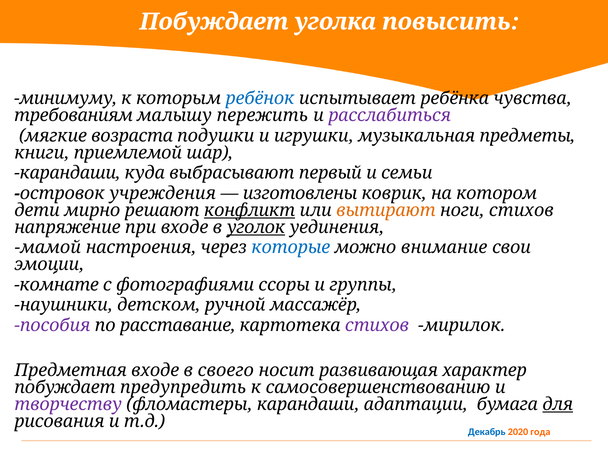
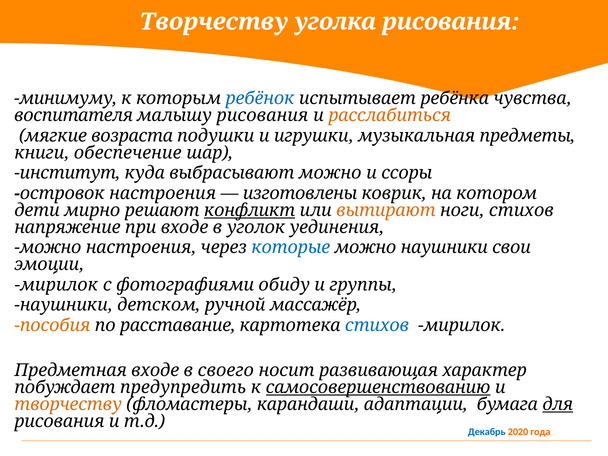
Побуждает: Побуждает -> Творчеству (214, 22)
уголка повысить: повысить -> рисования (451, 22)
требованиям: требованиям -> воспитателя (74, 116)
малышу пережить: пережить -> рисования (262, 116)
расслабиться colour: purple -> orange (390, 116)
приемлемой: приемлемой -> обеспечение (128, 153)
карандаши: карандаши -> институт (67, 173)
выбрасывают первый: первый -> можно (330, 173)
семьи: семьи -> ссоры (407, 173)
островок учреждения: учреждения -> настроения (163, 193)
уголок underline: present -> none (256, 227)
мамой: мамой -> можно (48, 248)
можно внимание: внимание -> наушники (444, 248)
комнате: комнате -> мирилок (56, 285)
ссоры: ссоры -> обиду (284, 285)
пособия colour: purple -> orange (52, 325)
стихов colour: purple -> blue (377, 325)
самосовершенствованию underline: none -> present (378, 387)
творчеству colour: purple -> orange (68, 404)
